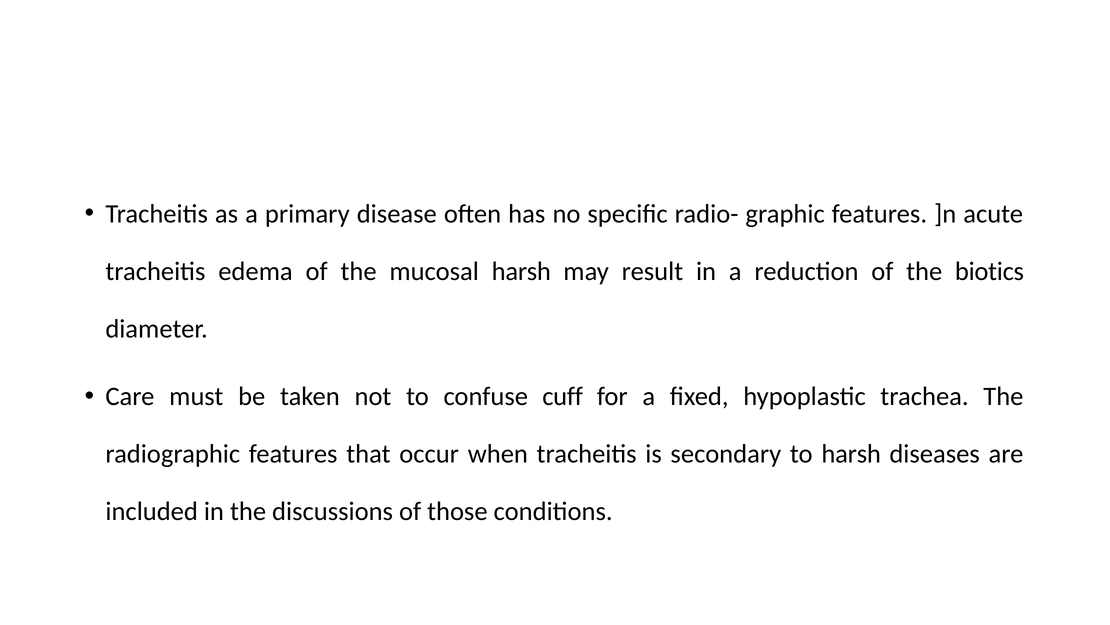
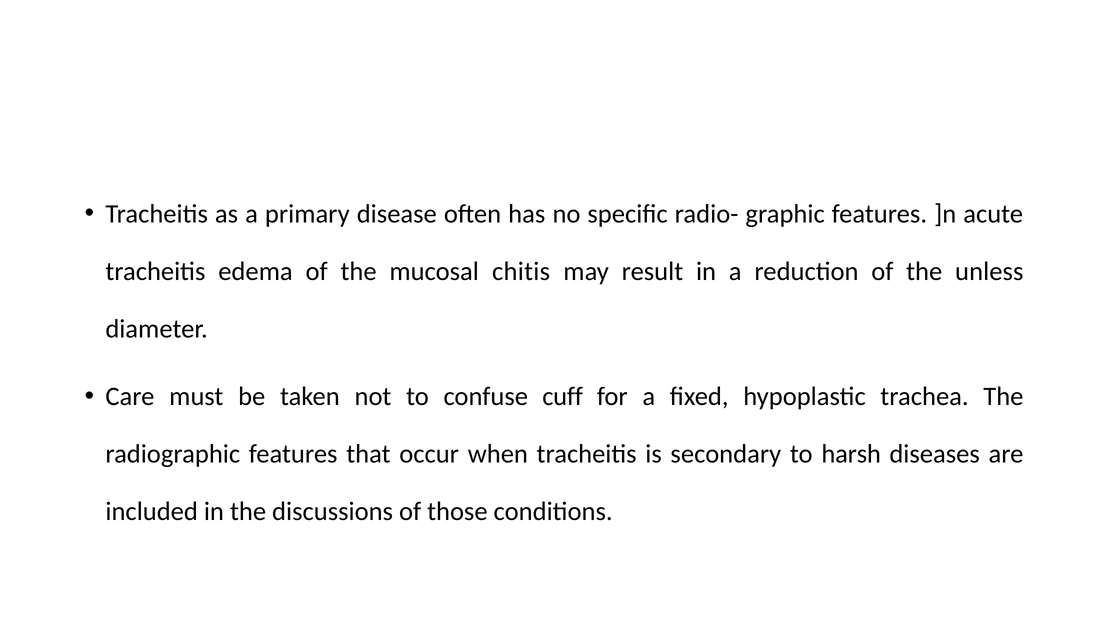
mucosal harsh: harsh -> chitis (521, 271)
biotics: biotics -> unless (989, 271)
